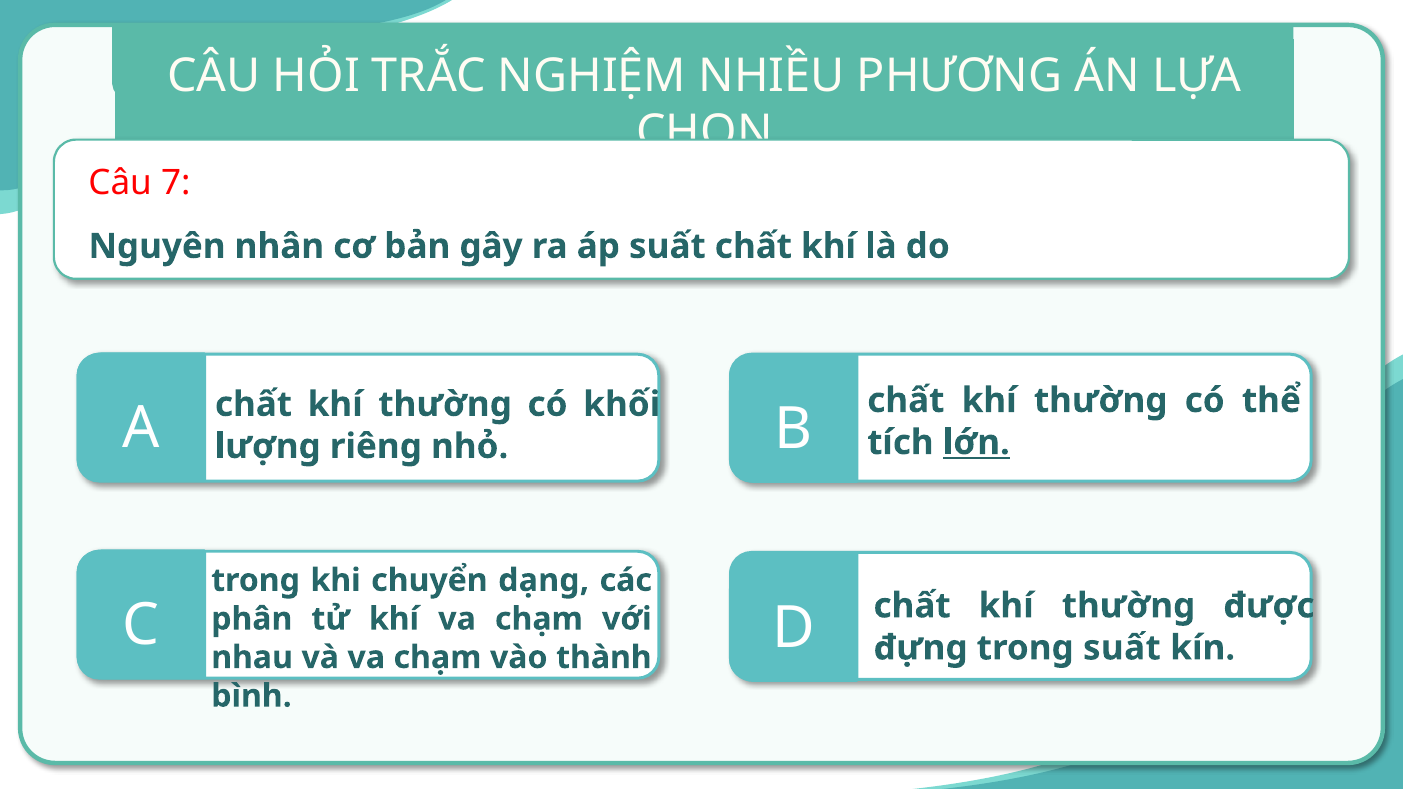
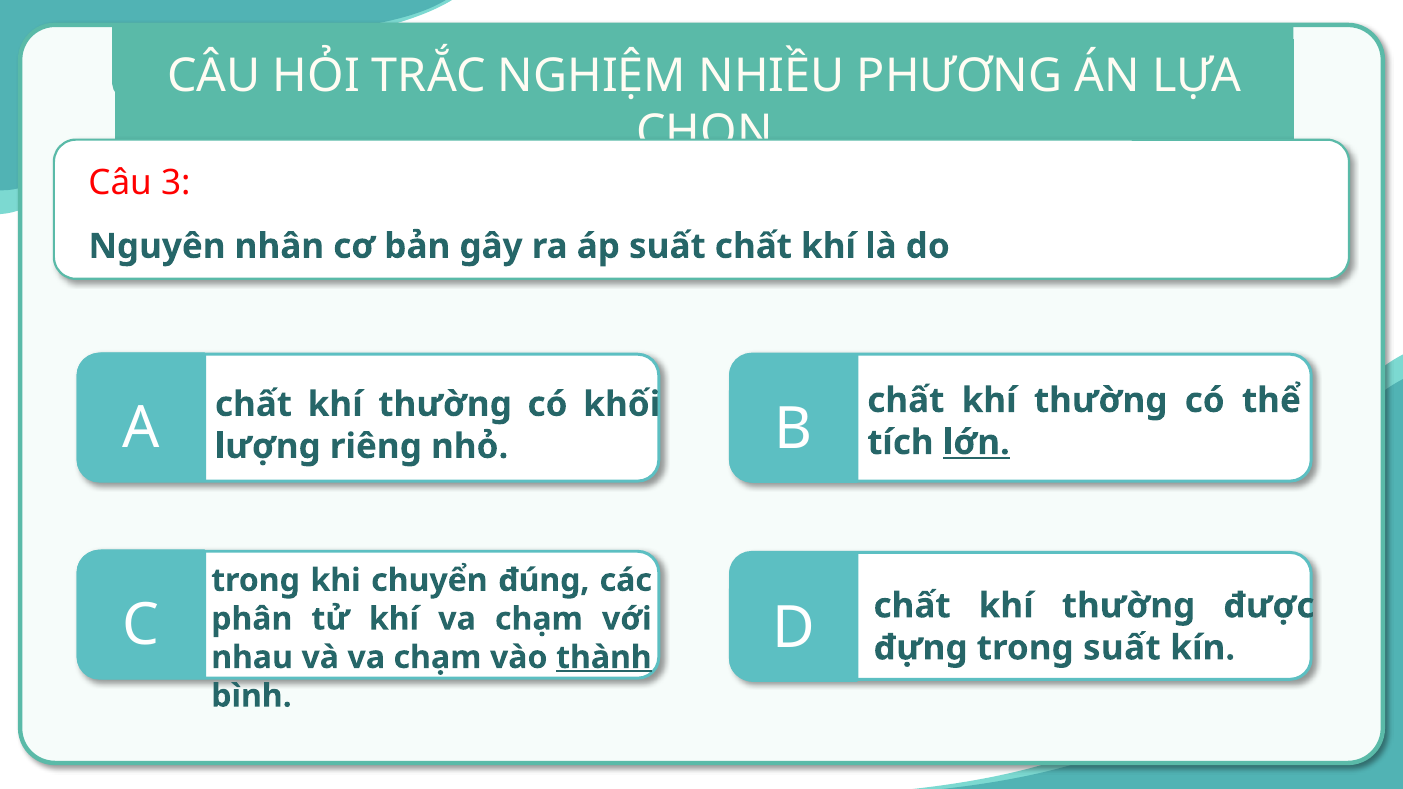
7: 7 -> 3 (176, 183)
dạng: dạng -> đúng (544, 580)
thành underline: none -> present (604, 658)
